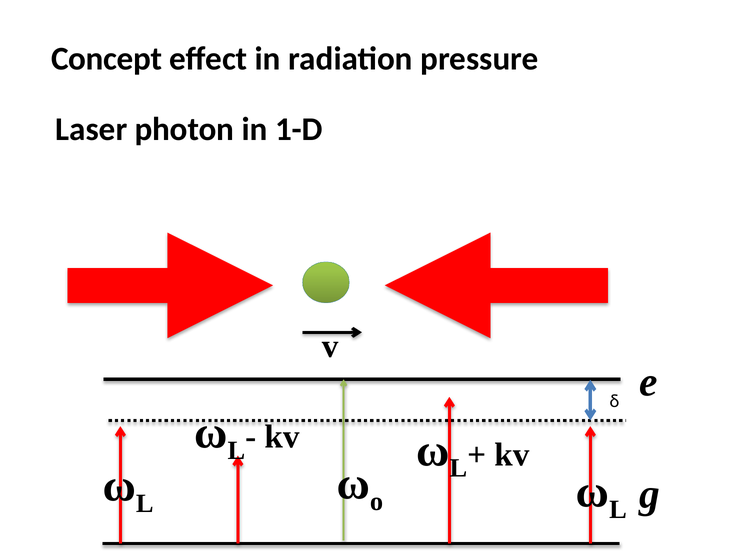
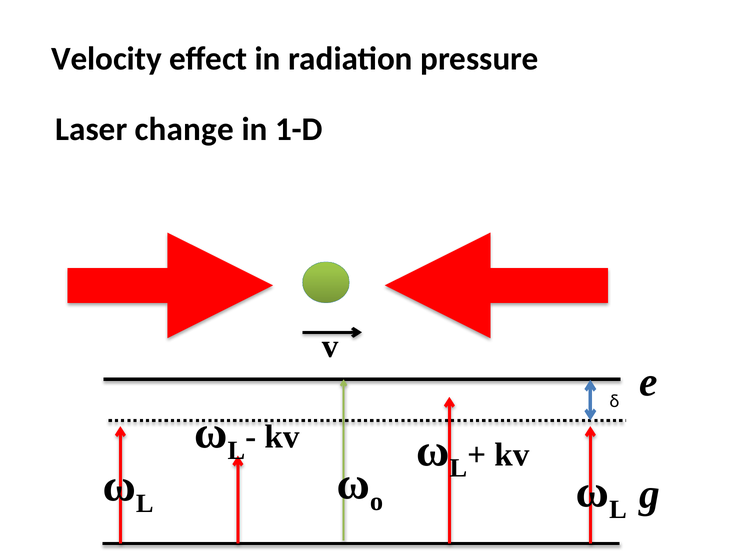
Concept: Concept -> Velocity (107, 59)
photon: photon -> change (184, 129)
